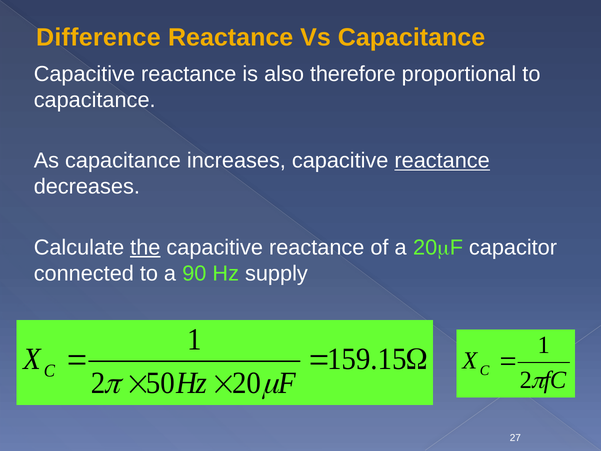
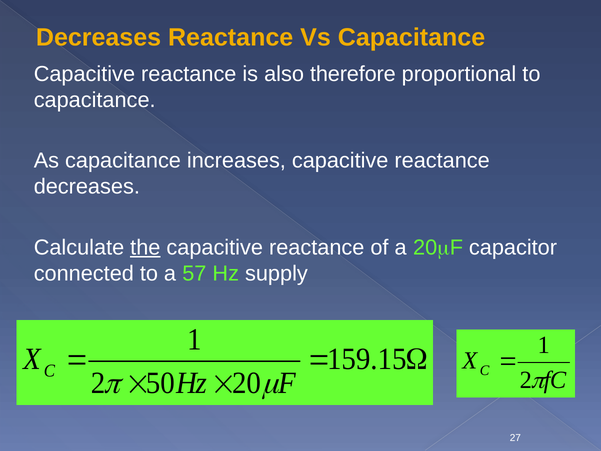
Difference: Difference -> Decreases (99, 37)
reactance underline: present -> none (442, 161)
90: 90 -> 57 (194, 273)
